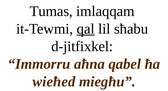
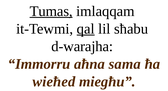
Tumas underline: none -> present (51, 11)
d-jitfixkel: d-jitfixkel -> d-warajha (82, 46)
qabel: qabel -> sama (125, 64)
